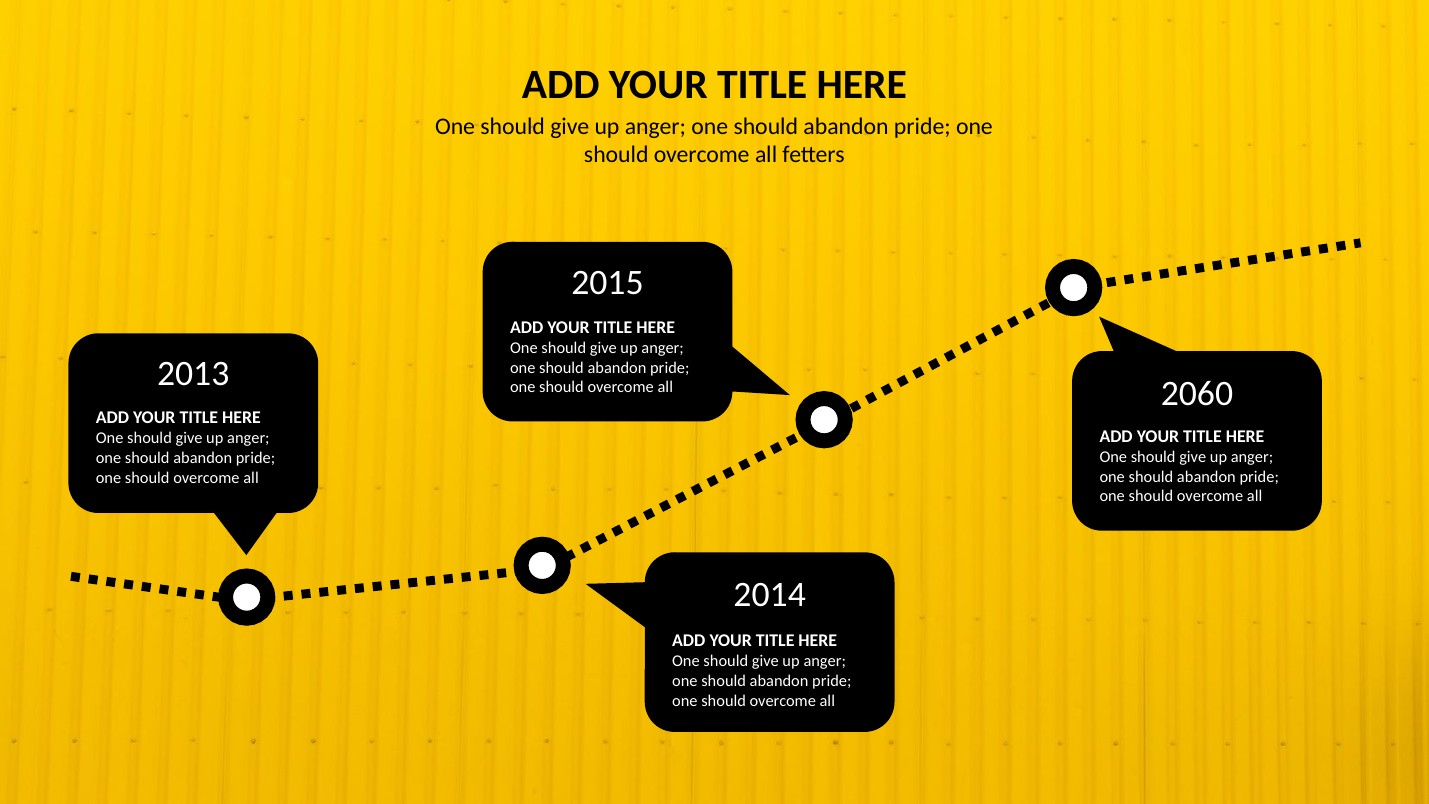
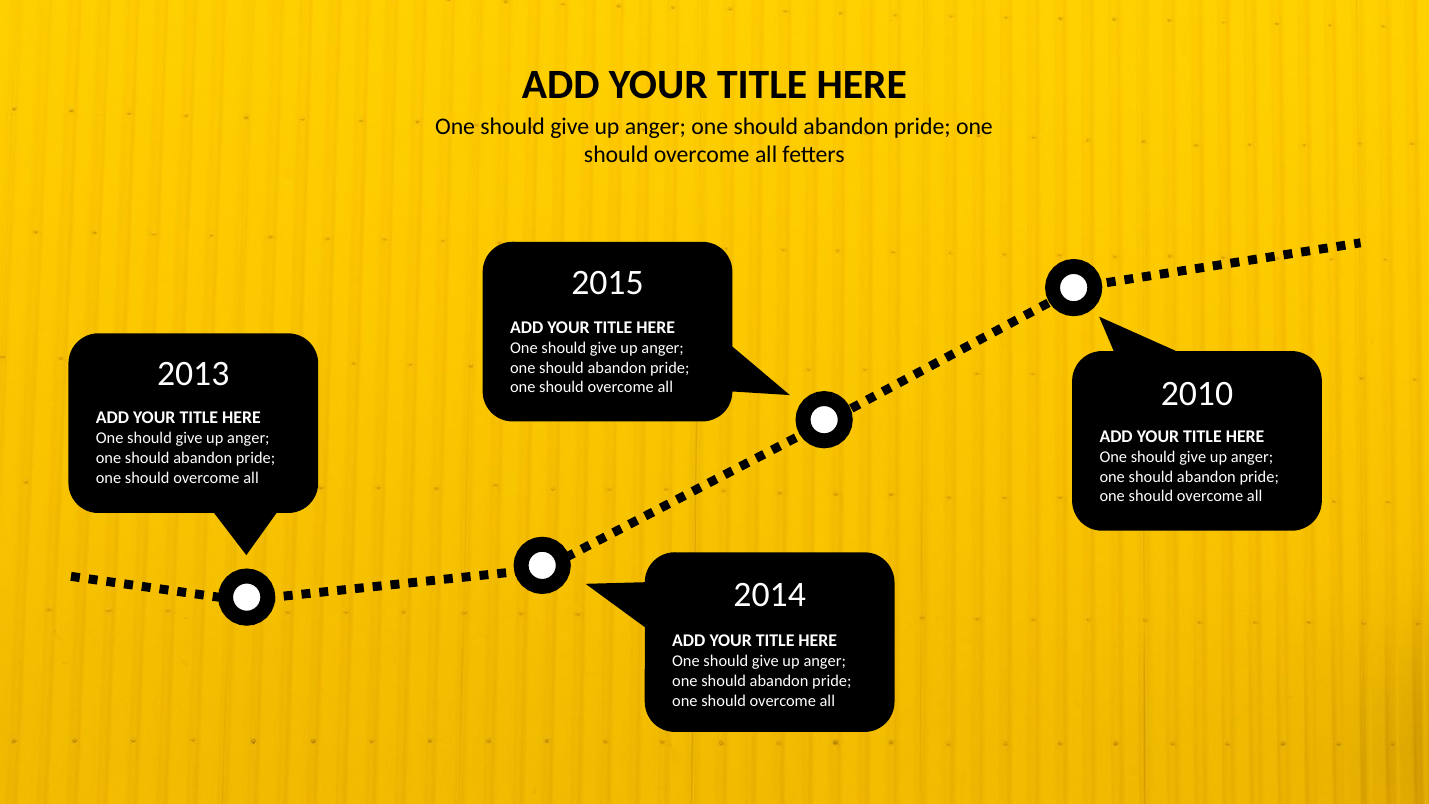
2060: 2060 -> 2010 (1197, 394)
